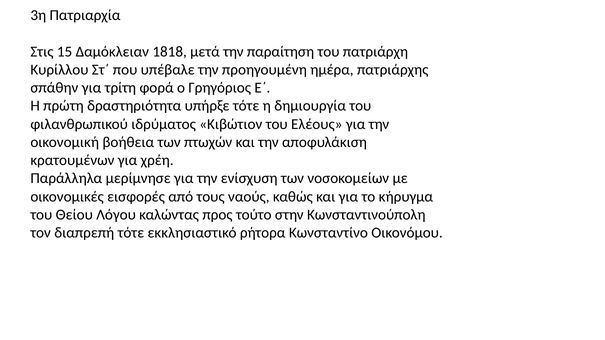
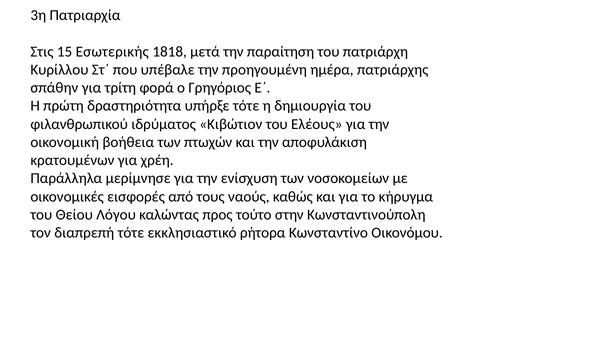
Δαμόκλειαν: Δαμόκλειαν -> Εσωτερικής (112, 52)
